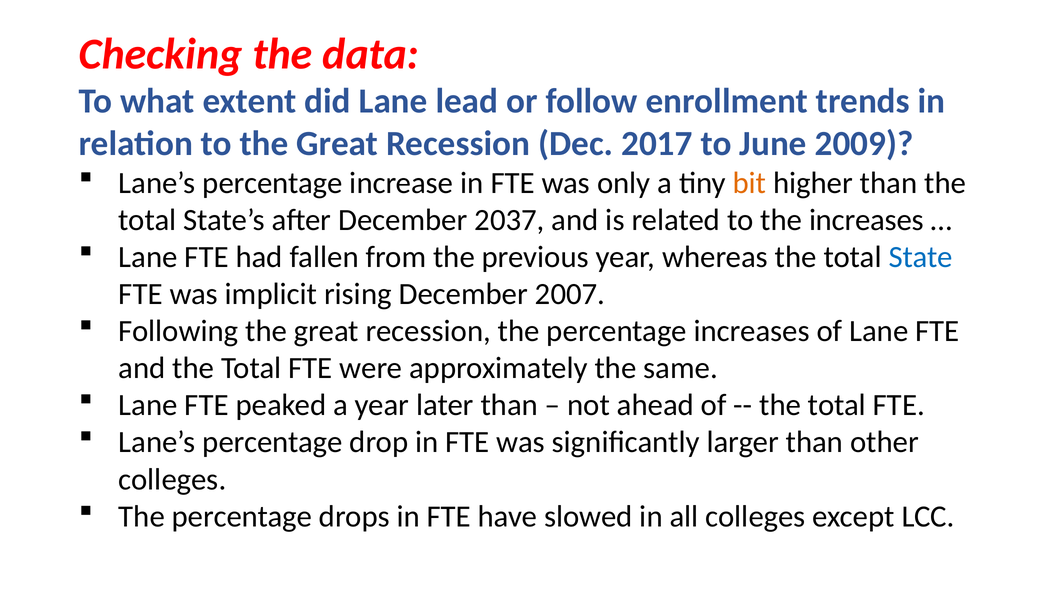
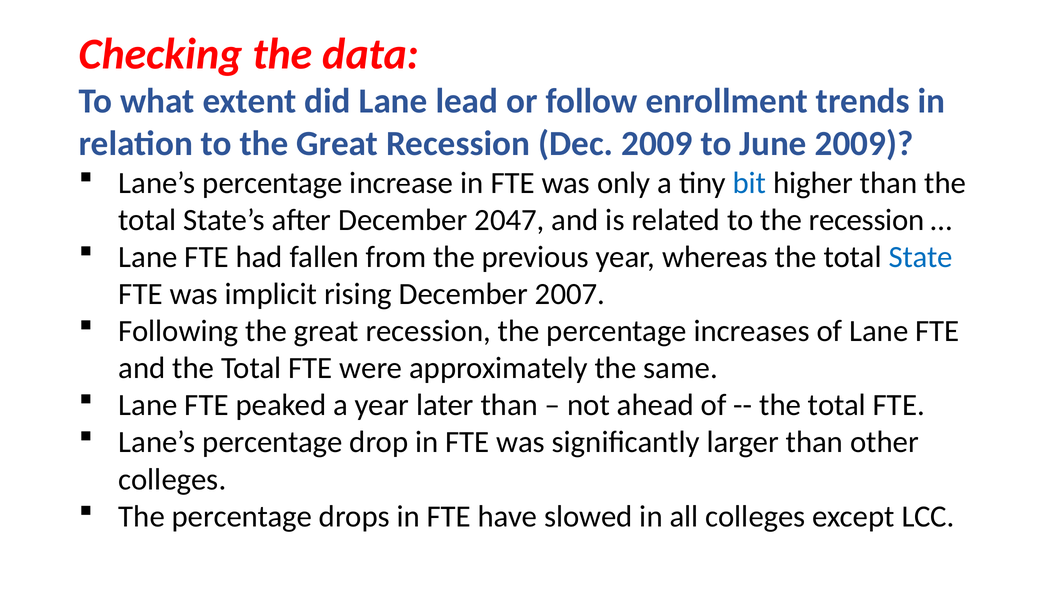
Dec 2017: 2017 -> 2009 (657, 144)
bit colour: orange -> blue (749, 183)
2037: 2037 -> 2047 (509, 220)
the increases: increases -> recession (867, 220)
